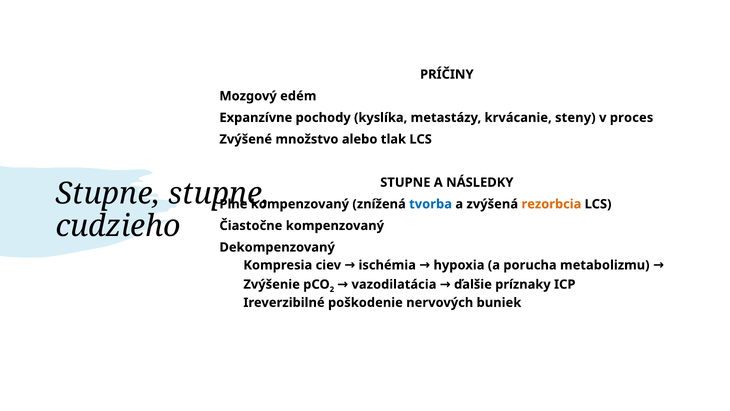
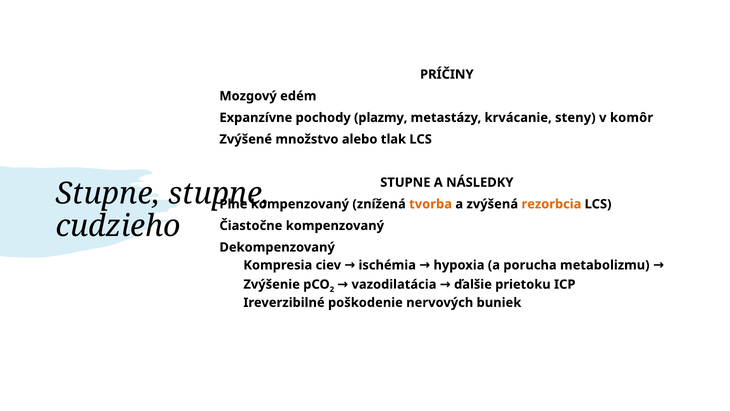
kyslíka: kyslíka -> plazmy (381, 118)
proces: proces -> komôr (632, 118)
tvorba colour: blue -> orange (431, 204)
príznaky: príznaky -> prietoku (523, 284)
